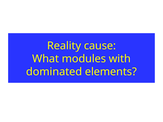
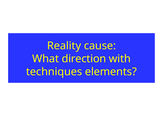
modules: modules -> direction (84, 59)
dominated: dominated -> techniques (54, 72)
